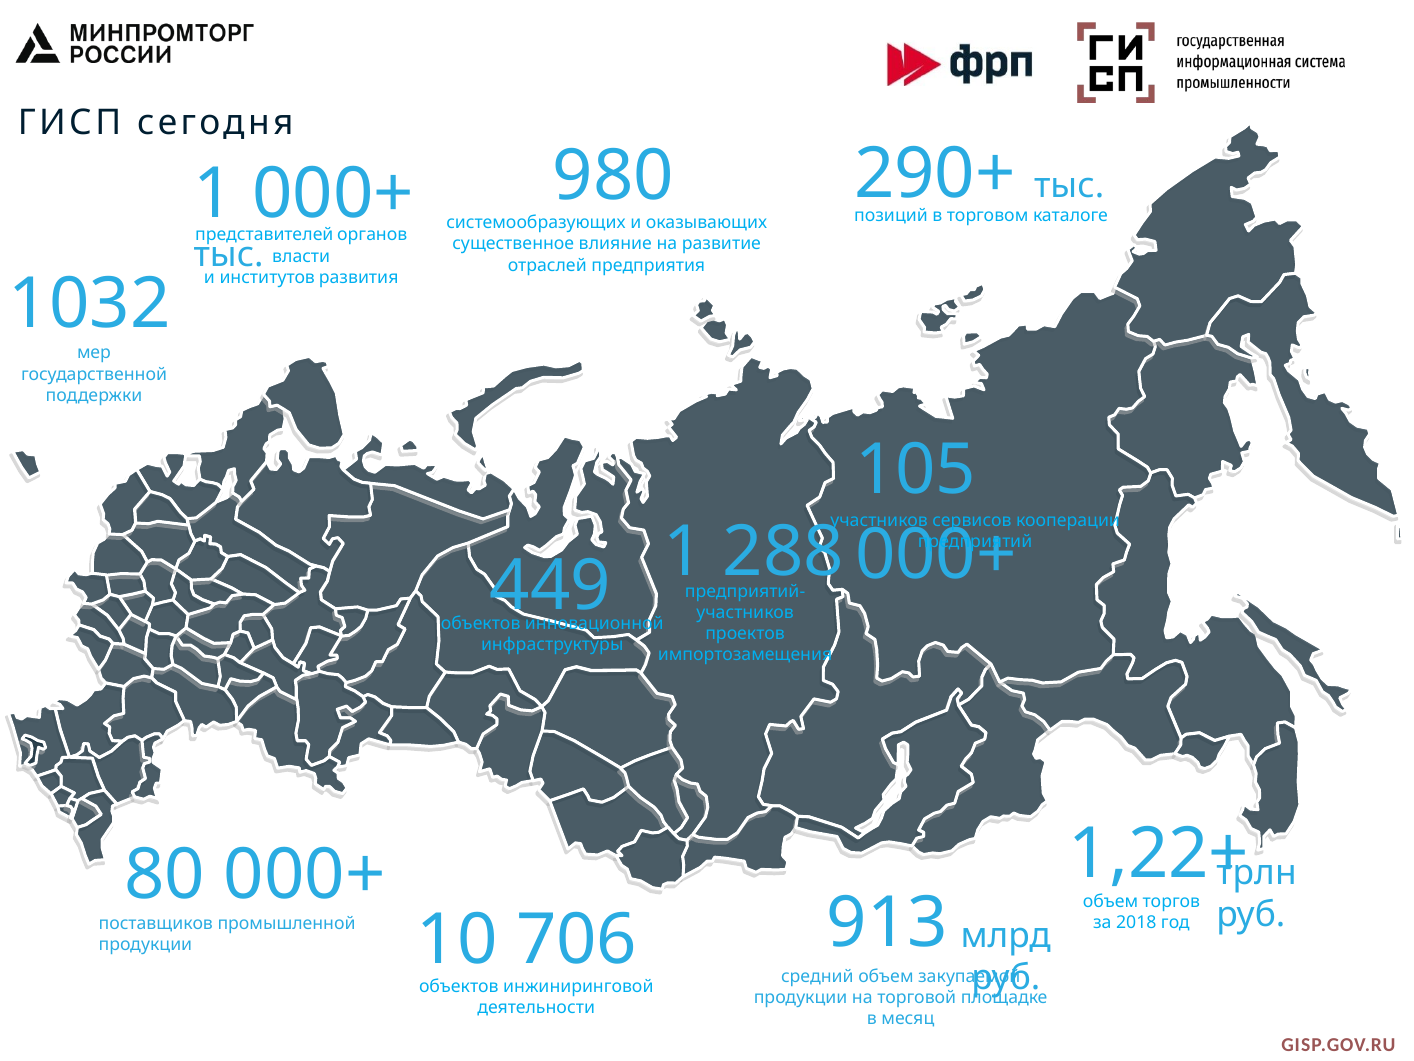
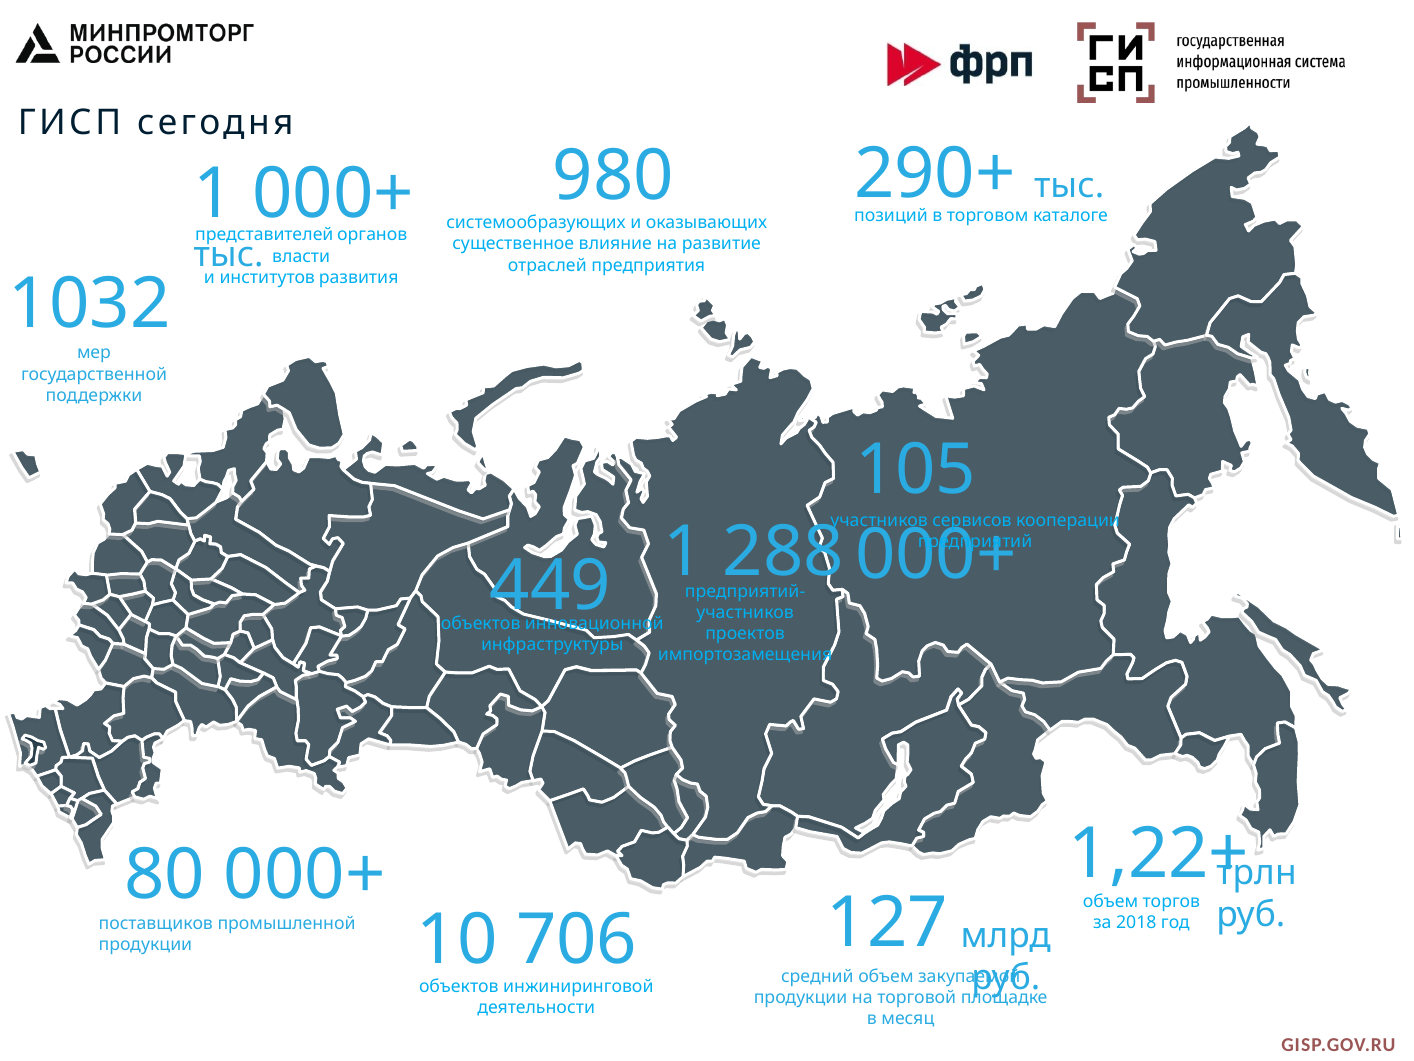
913: 913 -> 127 (887, 923)
